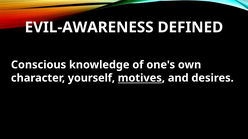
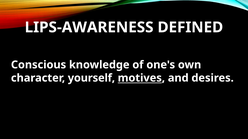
EVIL-AWARENESS: EVIL-AWARENESS -> LIPS-AWARENESS (89, 27)
